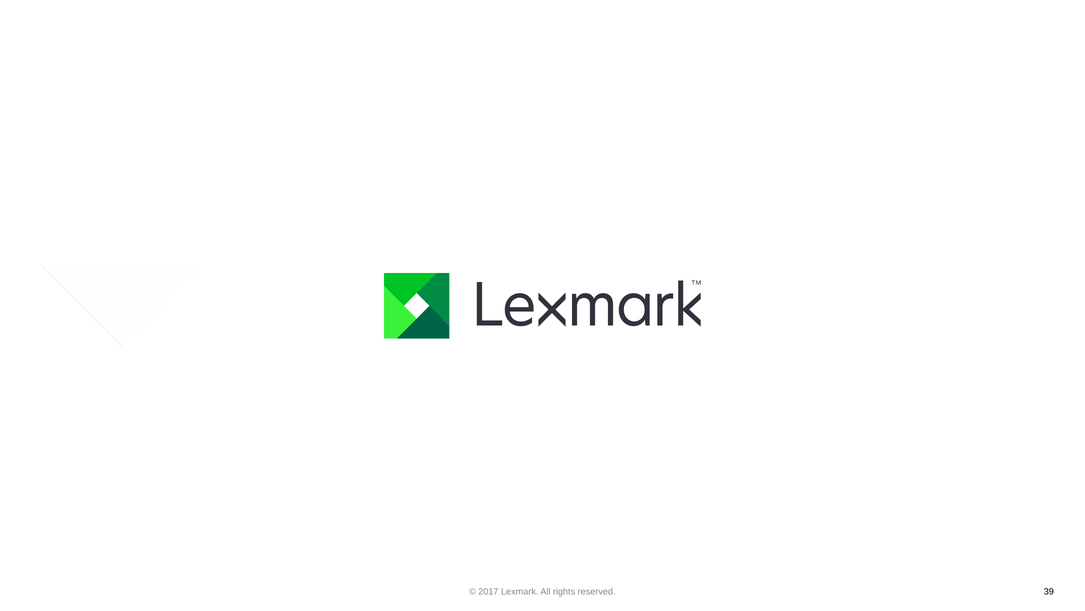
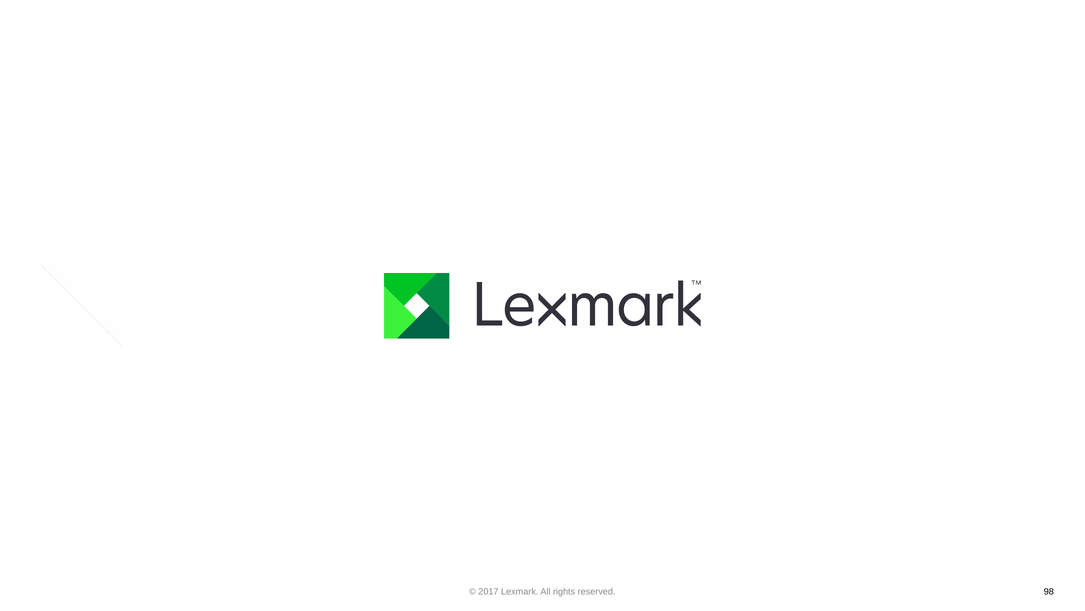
39: 39 -> 98 (1049, 591)
